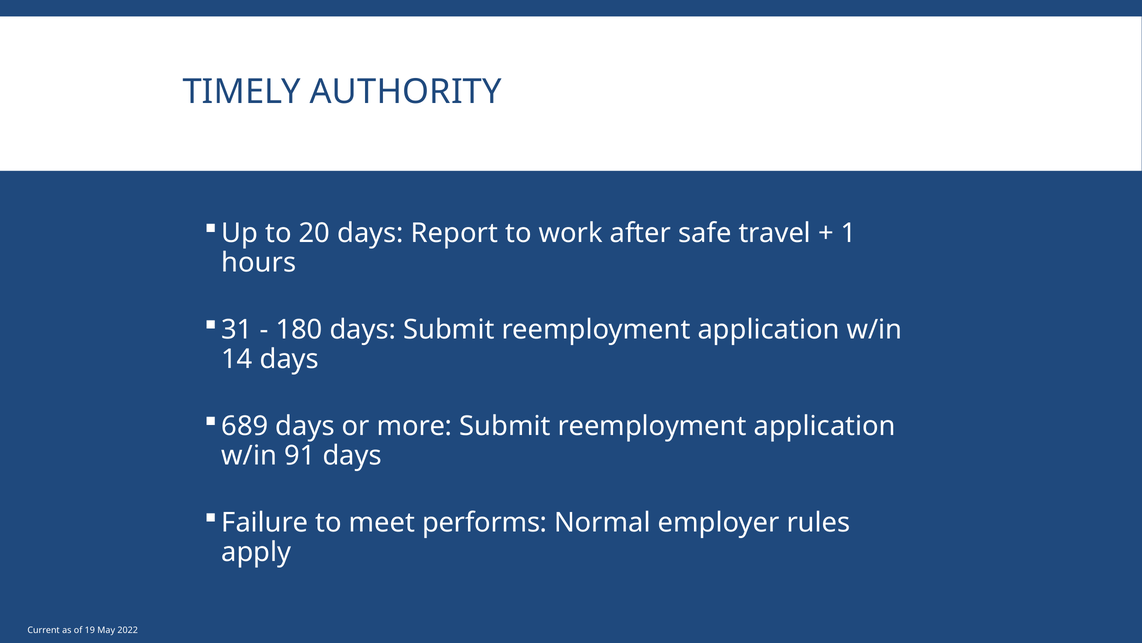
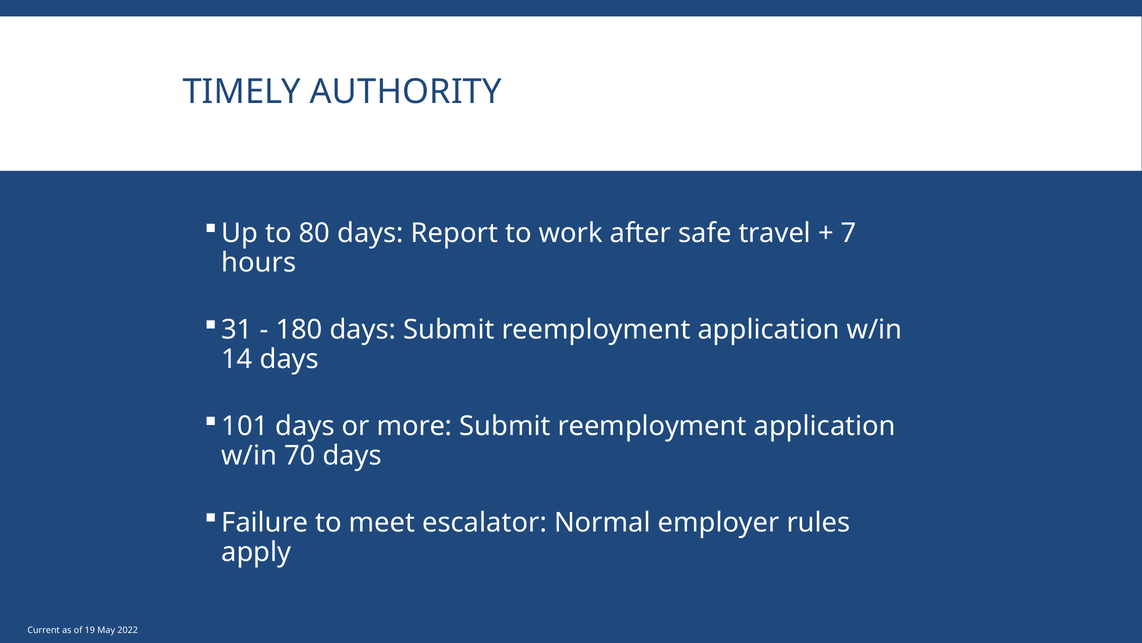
20: 20 -> 80 (314, 233)
1: 1 -> 7 (849, 233)
689: 689 -> 101 (245, 426)
91: 91 -> 70 (300, 455)
performs: performs -> escalator (485, 522)
